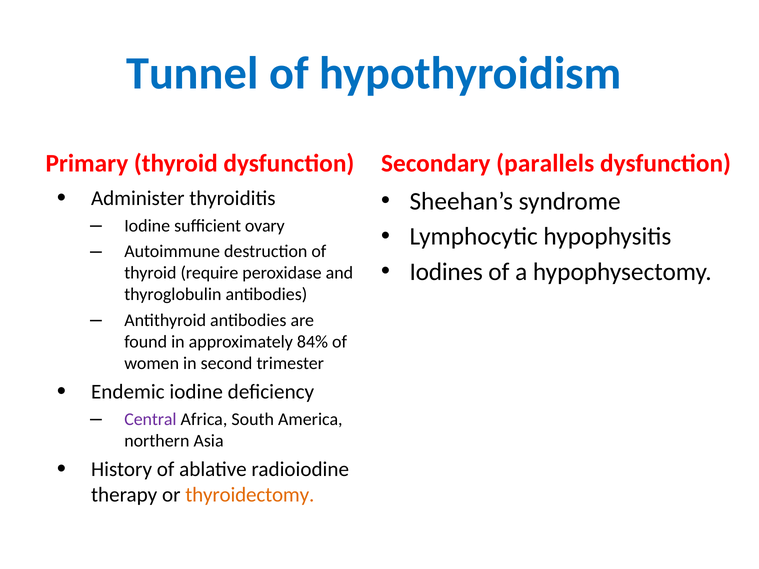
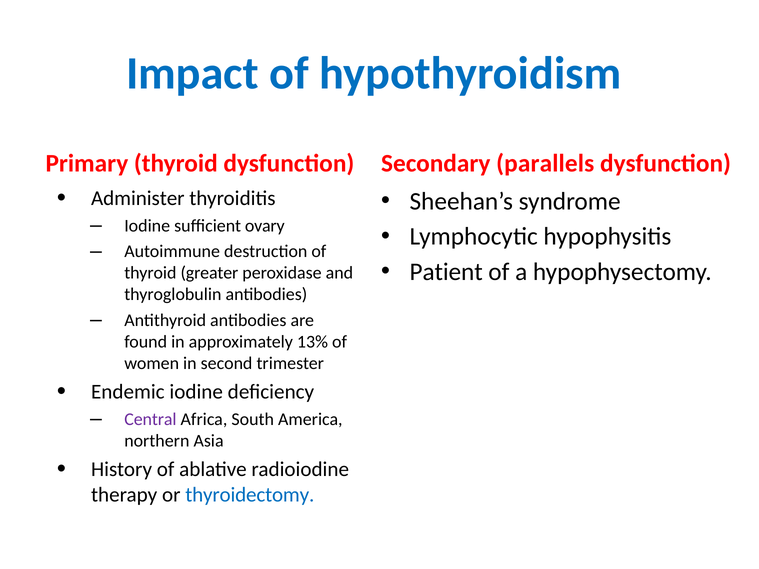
Tunnel: Tunnel -> Impact (192, 73)
Iodines: Iodines -> Patient (446, 272)
require: require -> greater (209, 273)
84%: 84% -> 13% (312, 342)
thyroidectomy colour: orange -> blue (250, 495)
